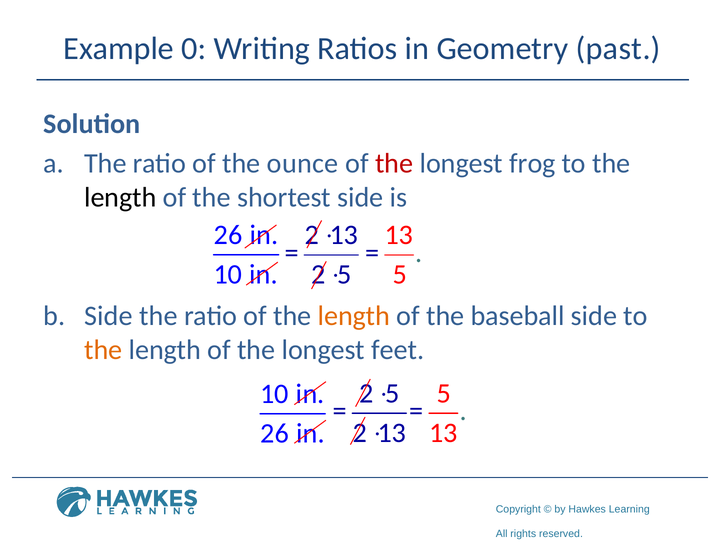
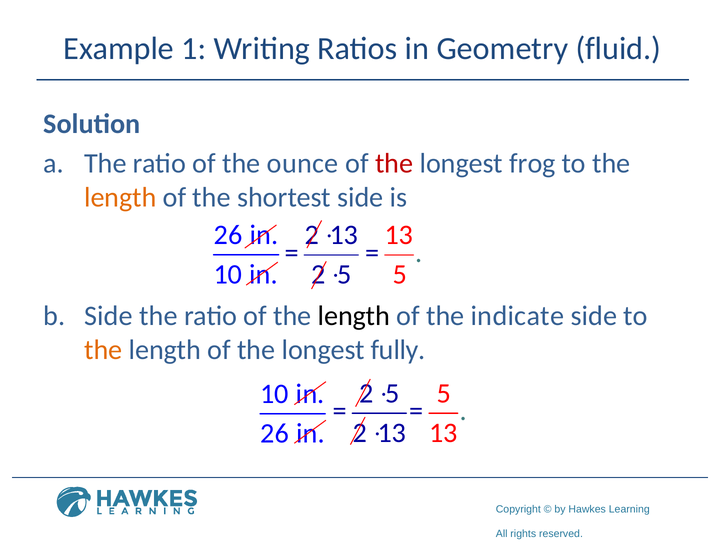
0: 0 -> 1 (194, 49)
past: past -> fluid (618, 49)
length colour: black -> orange (120, 197)
length colour: orange -> black (354, 316)
baseball: baseball -> indicate (517, 316)
feet: feet -> fully (398, 350)
